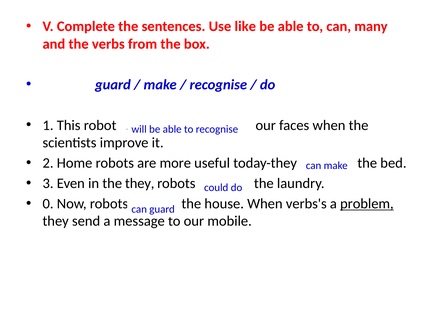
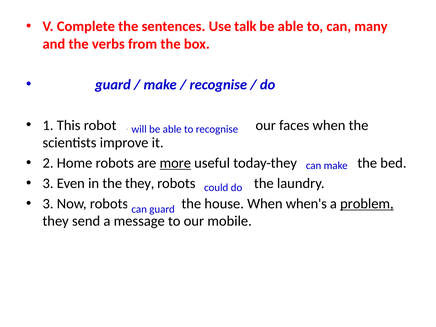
like: like -> talk (245, 26)
more underline: none -> present (175, 163)
0: 0 -> 3 (48, 204)
verbs's: verbs's -> when's (306, 204)
